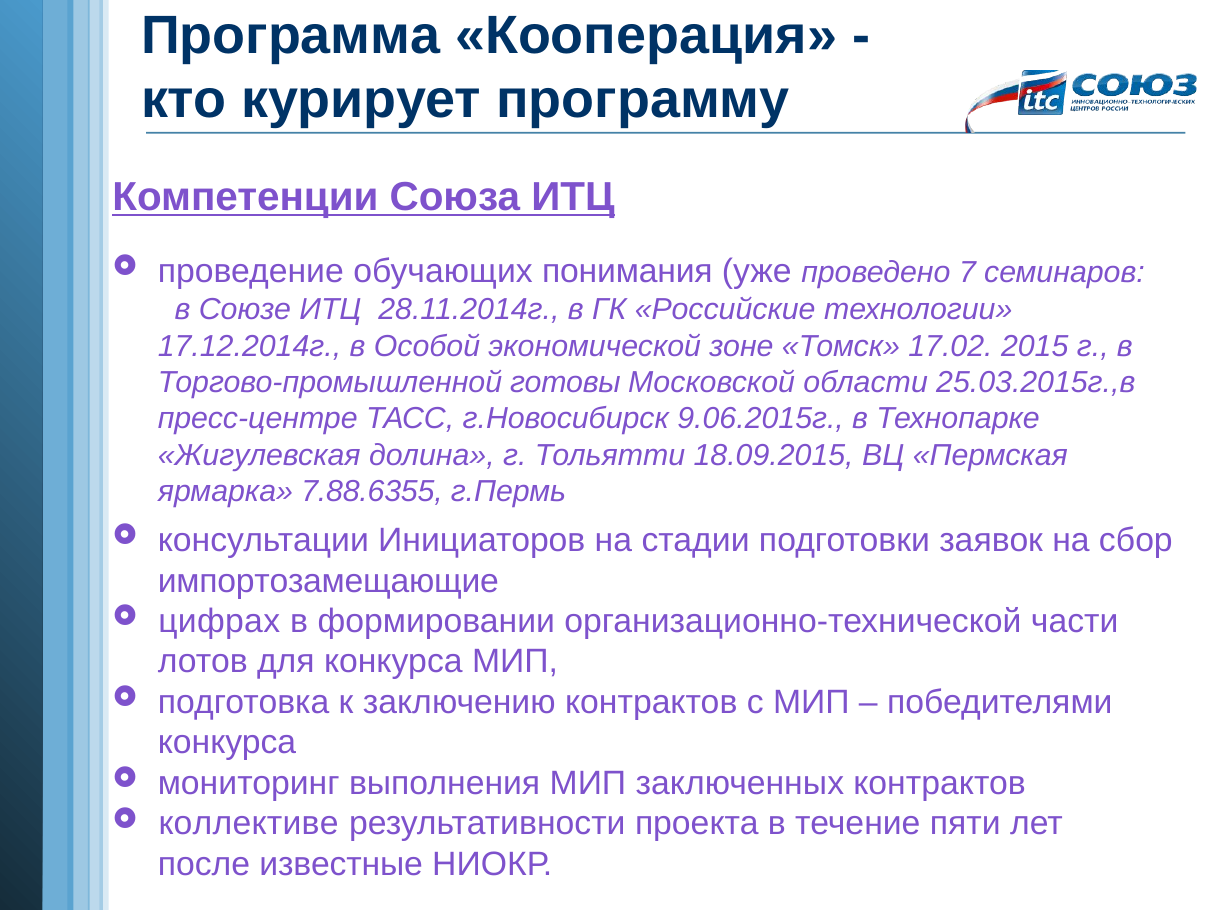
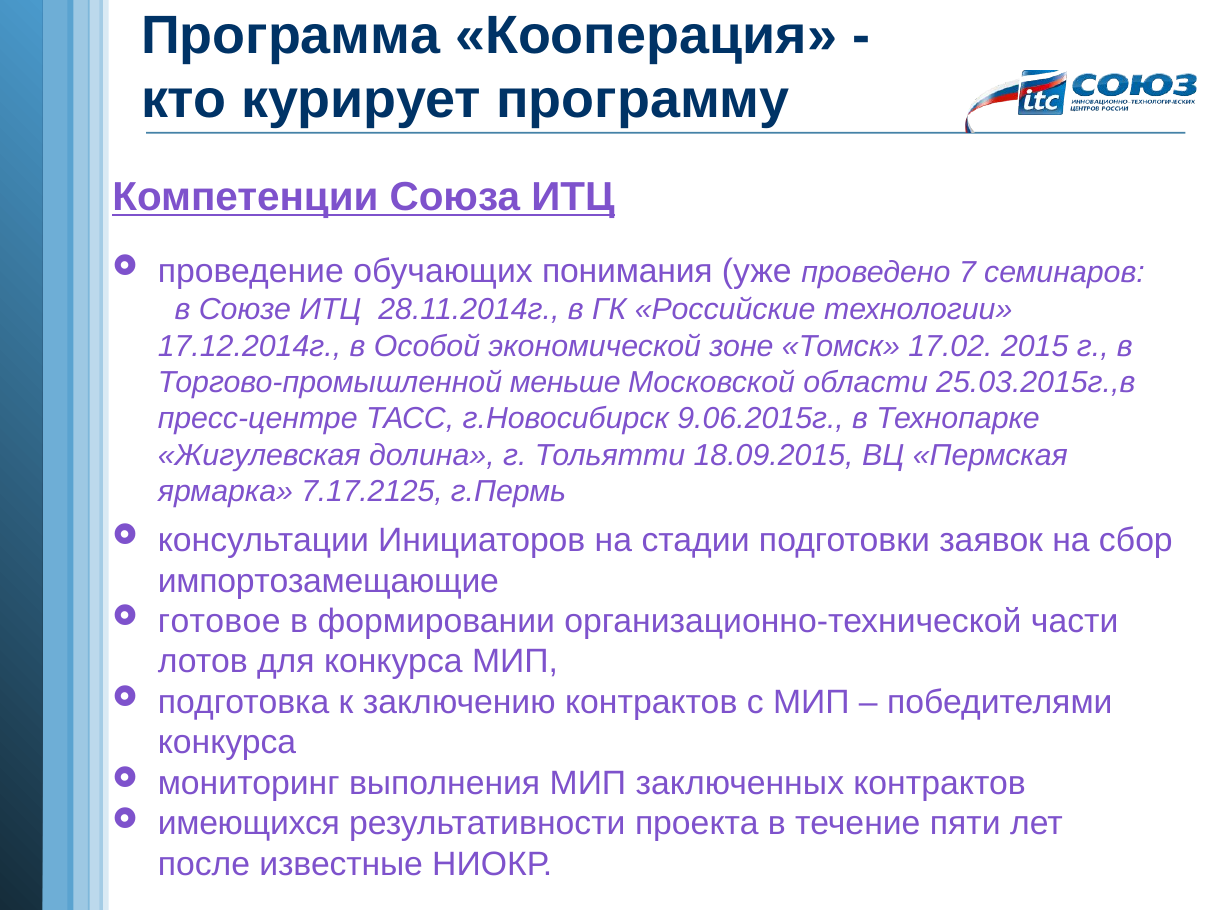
готовы: готовы -> меньше (565, 382)
7.88.6355: 7.88.6355 -> 7.17.2125 (372, 492)
цифрах: цифрах -> готовое (219, 621)
коллективе: коллективе -> имеющихся (249, 823)
